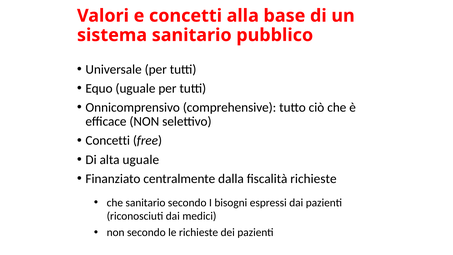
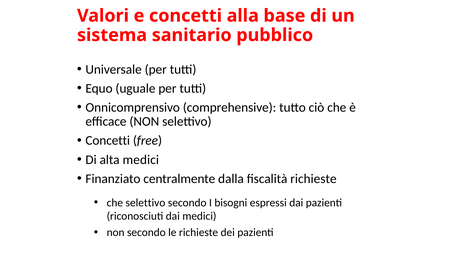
alta uguale: uguale -> medici (141, 160)
che sanitario: sanitario -> selettivo (145, 202)
